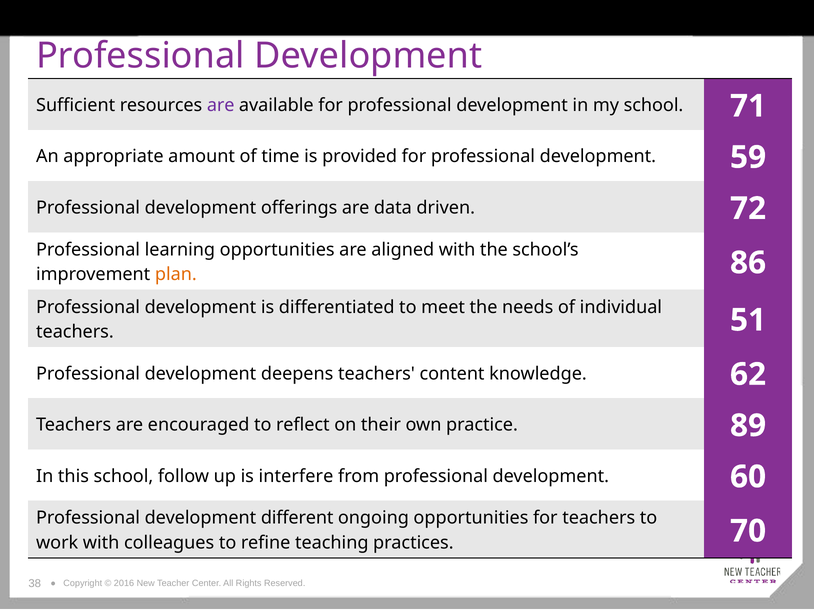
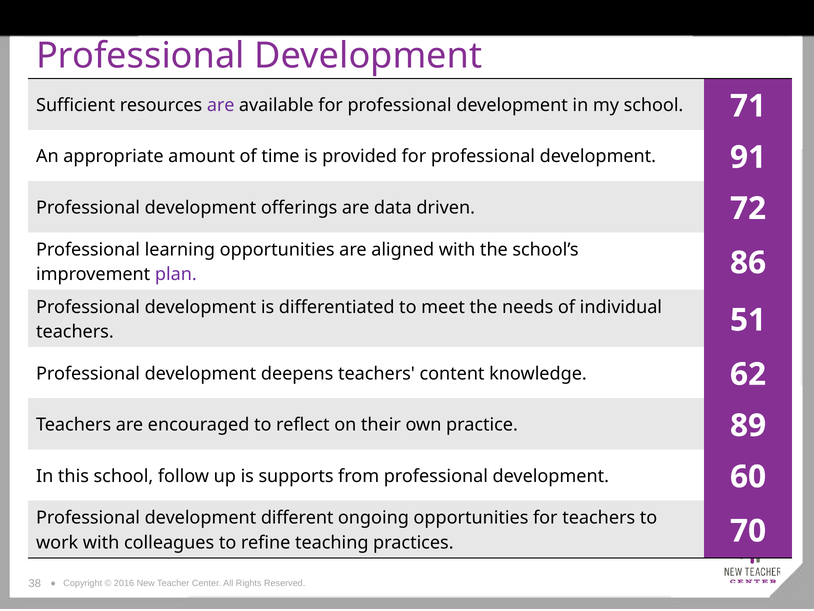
59: 59 -> 91 (748, 157)
plan colour: orange -> purple (176, 274)
interfere: interfere -> supports (296, 476)
